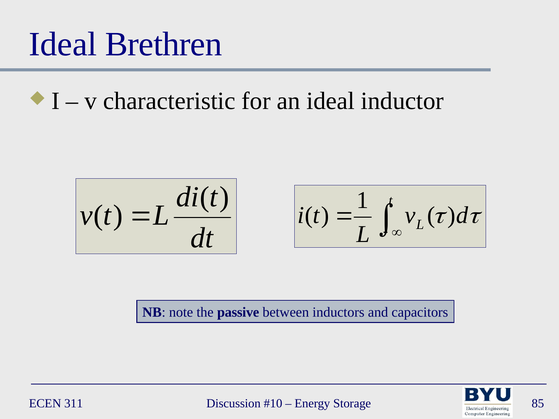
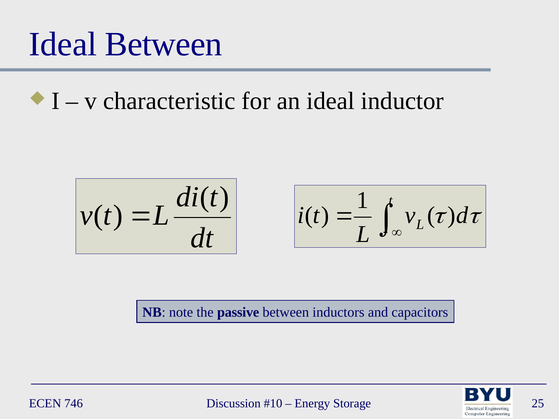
Ideal Brethren: Brethren -> Between (164, 44)
311: 311 -> 746 (74, 404)
85: 85 -> 25 (538, 404)
